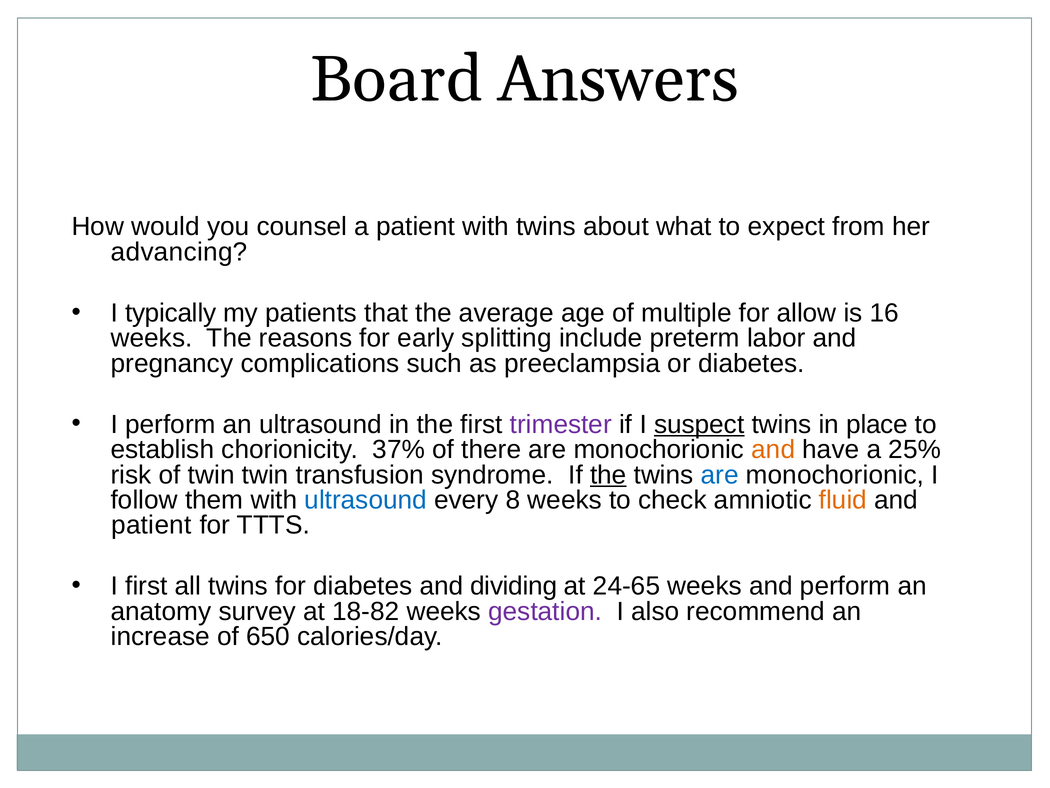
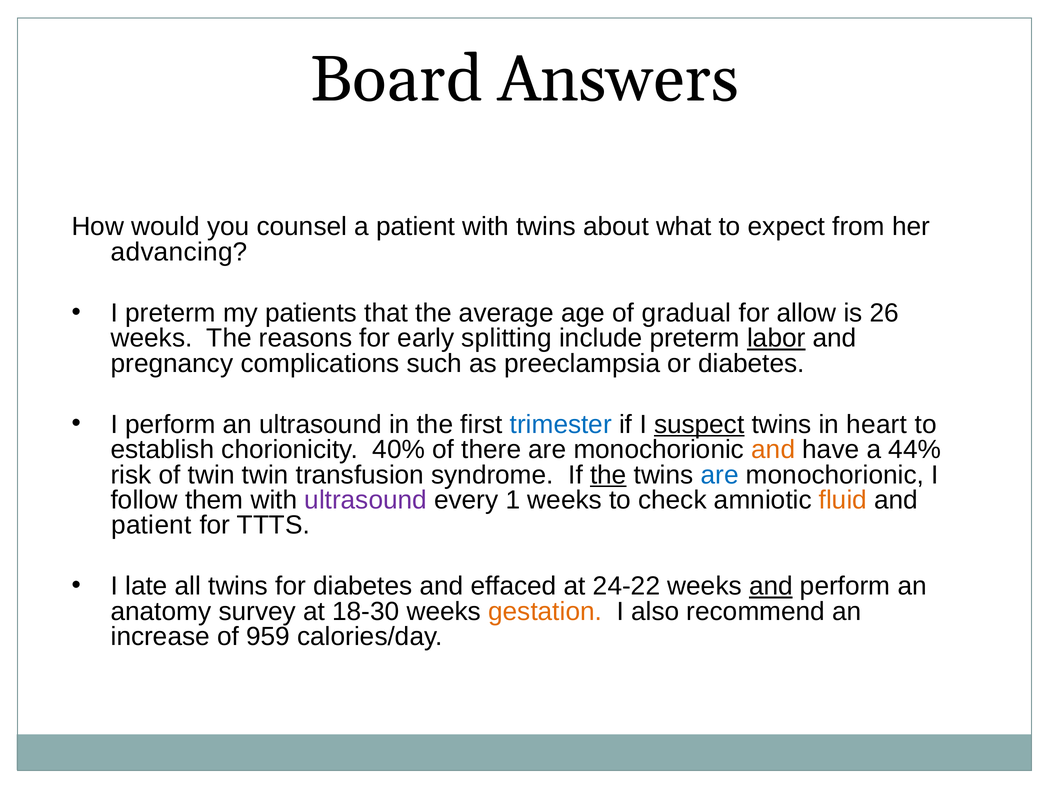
I typically: typically -> preterm (171, 313)
multiple: multiple -> gradual (686, 313)
16: 16 -> 26 (884, 313)
labor underline: none -> present (776, 338)
trimester colour: purple -> blue (561, 424)
place: place -> heart (877, 424)
37%: 37% -> 40% (399, 449)
25%: 25% -> 44% (915, 449)
ultrasound colour: blue -> purple (366, 500)
8: 8 -> 1 (513, 500)
I first: first -> late (146, 586)
dividing: dividing -> effaced (514, 586)
24-65: 24-65 -> 24-22 (627, 586)
and underline: none -> present (771, 586)
18-82: 18-82 -> 18-30 (366, 611)
gestation colour: purple -> orange (545, 611)
650: 650 -> 959 (268, 636)
